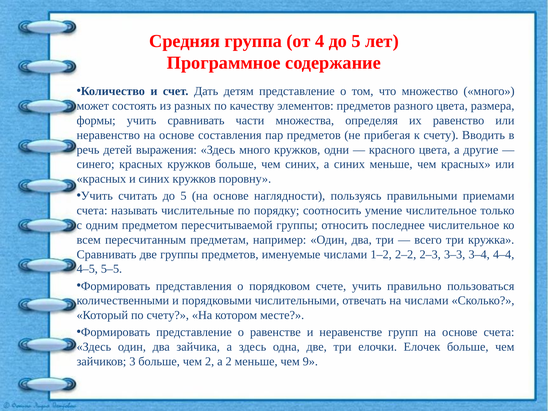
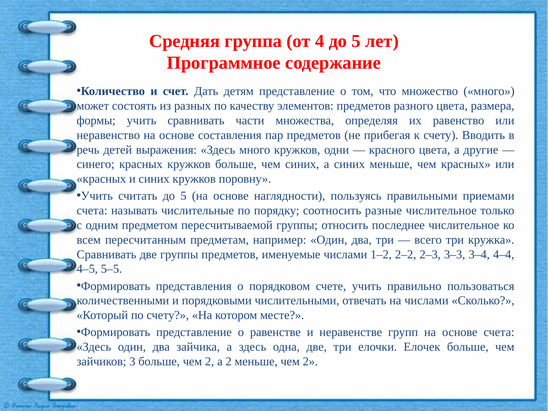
умение: умение -> разные (383, 211)
меньше чем 9: 9 -> 2 (310, 361)
